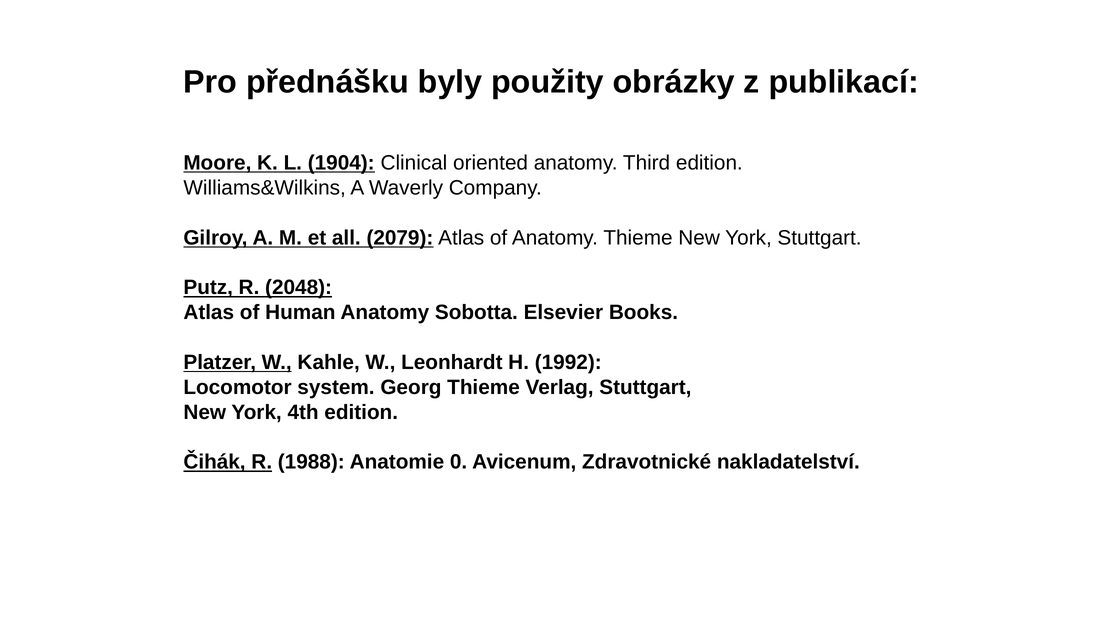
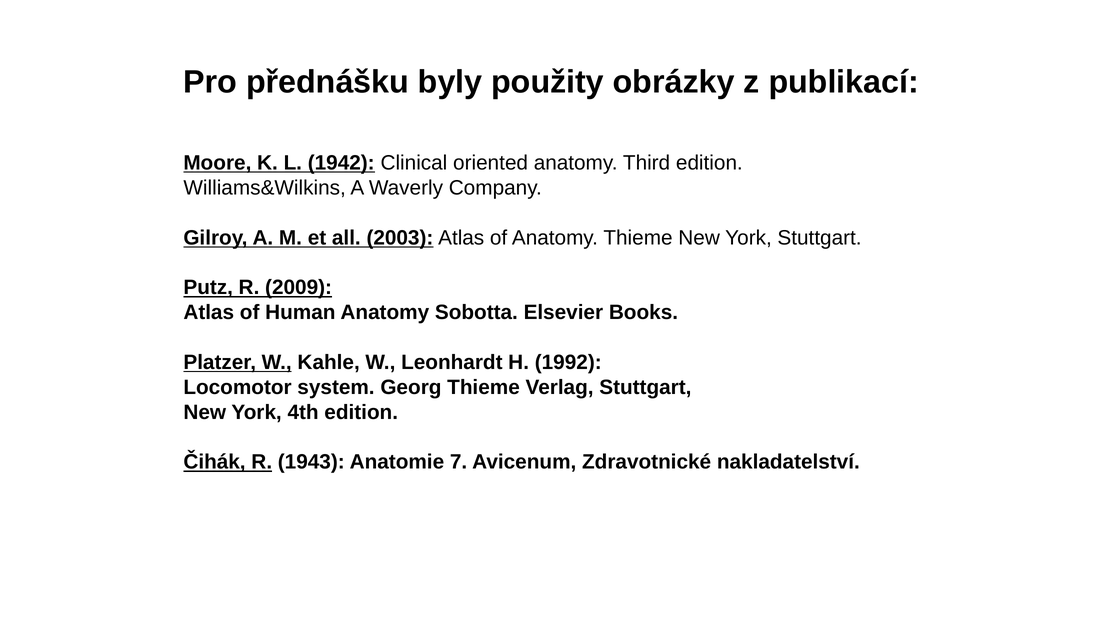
1904: 1904 -> 1942 (341, 163)
2079: 2079 -> 2003 (400, 238)
2048: 2048 -> 2009 (299, 287)
1988: 1988 -> 1943 (311, 462)
0: 0 -> 7 (459, 462)
